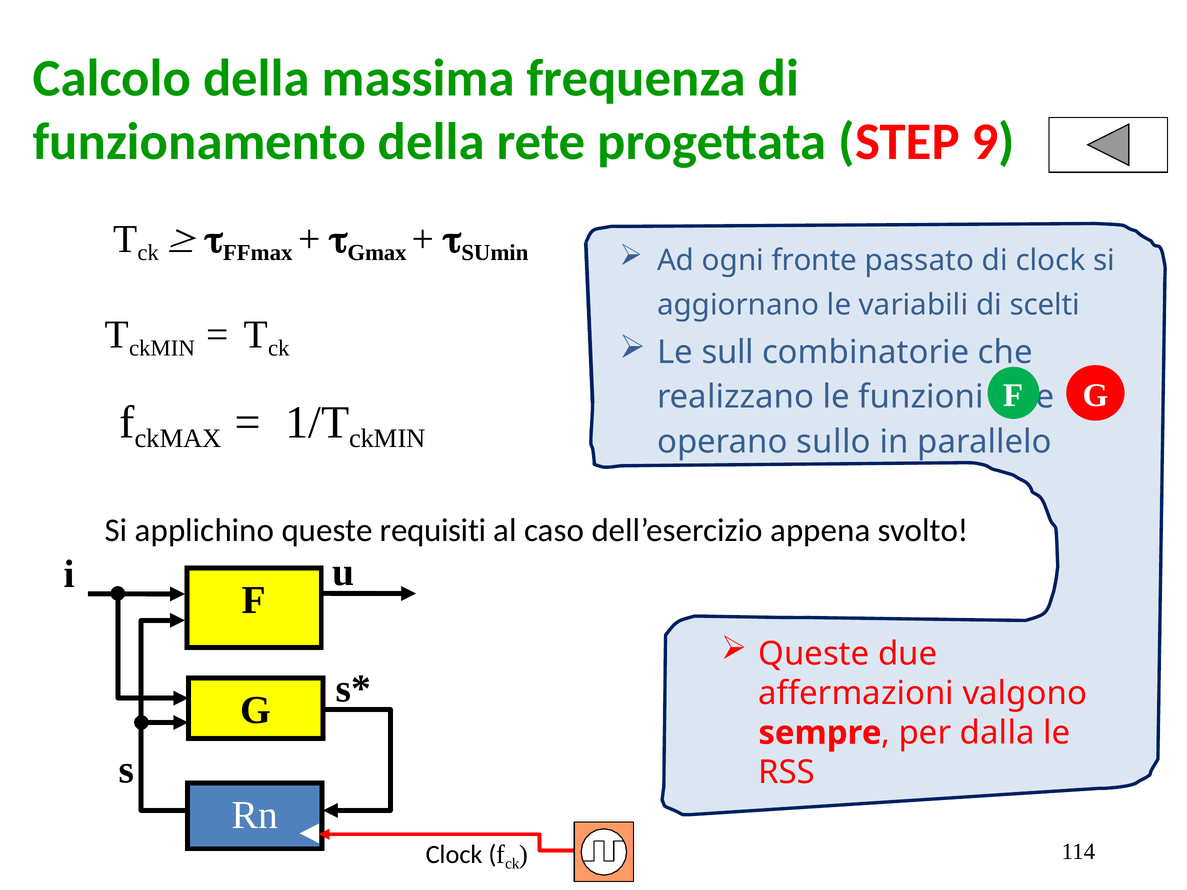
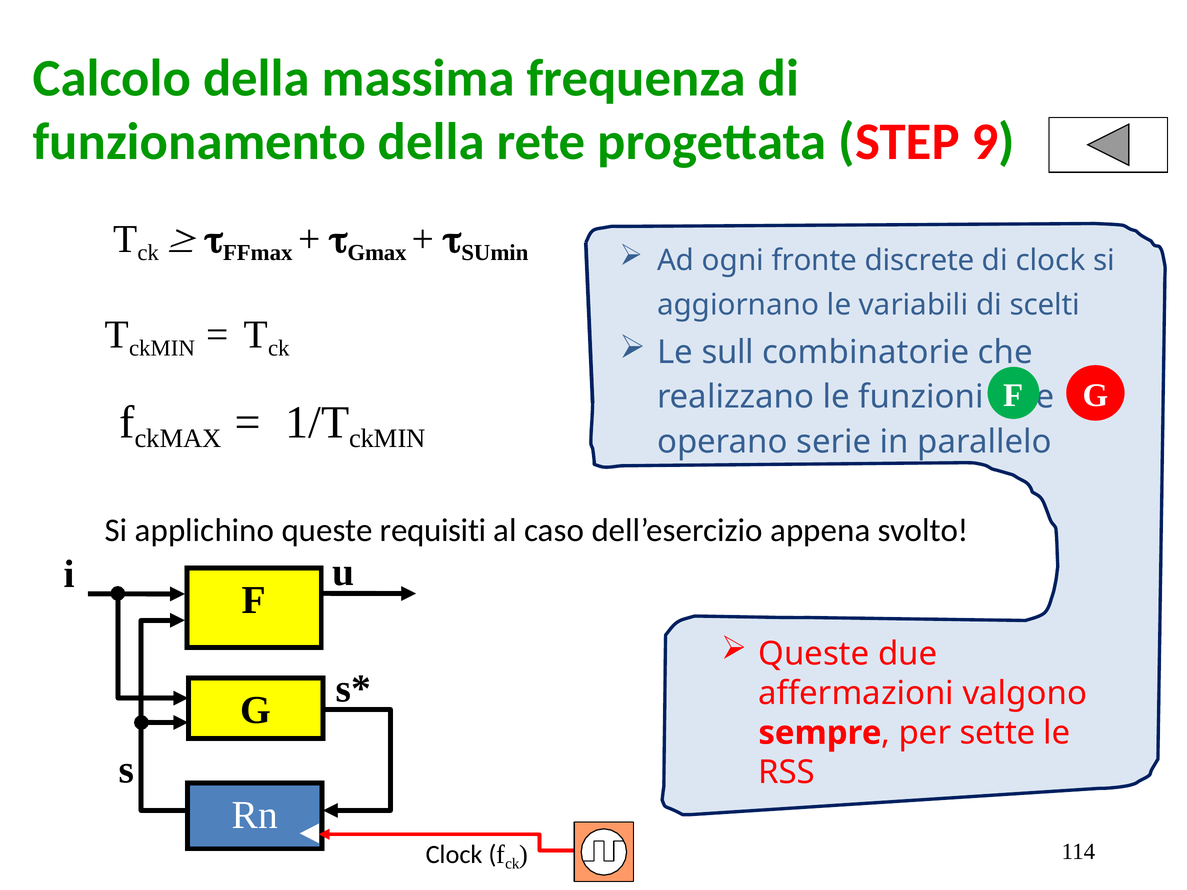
passato: passato -> discrete (920, 260)
sullo: sullo -> serie (834, 442)
dalla: dalla -> sette (998, 733)
